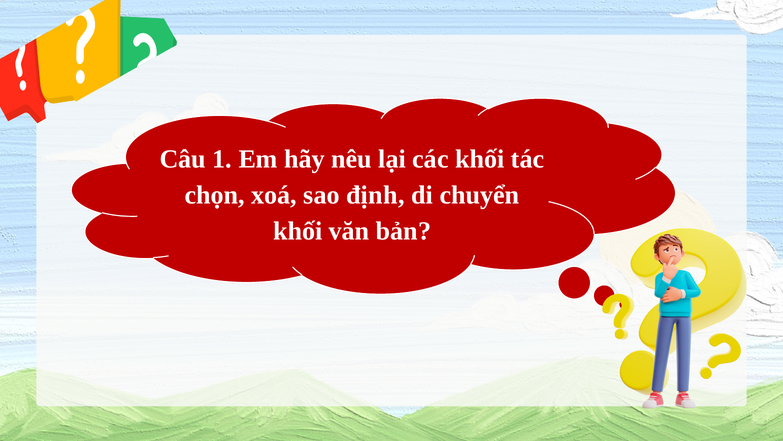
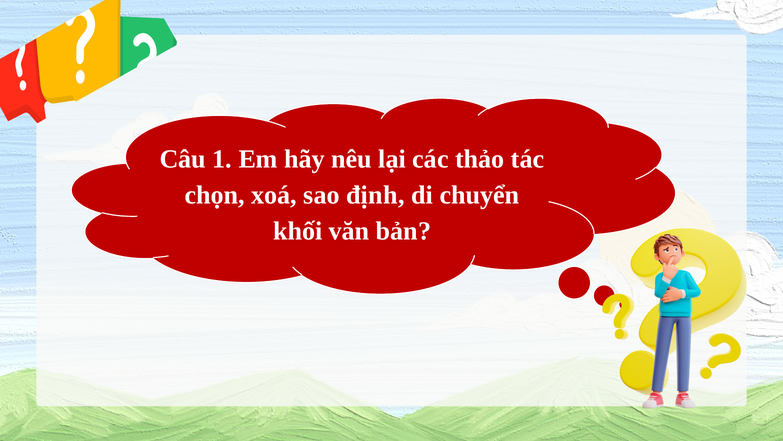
các khối: khối -> thảo (480, 159)
